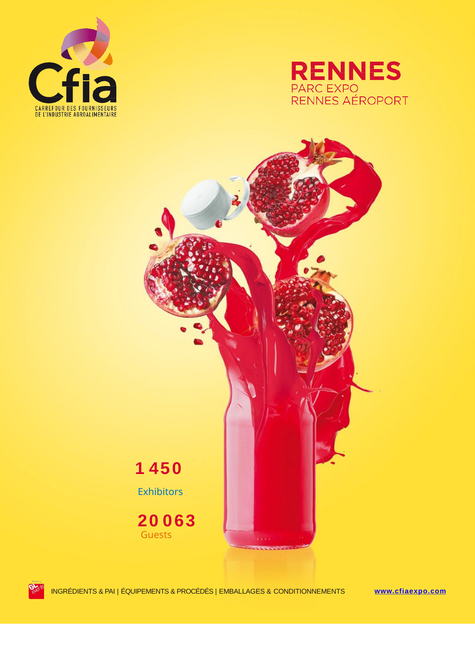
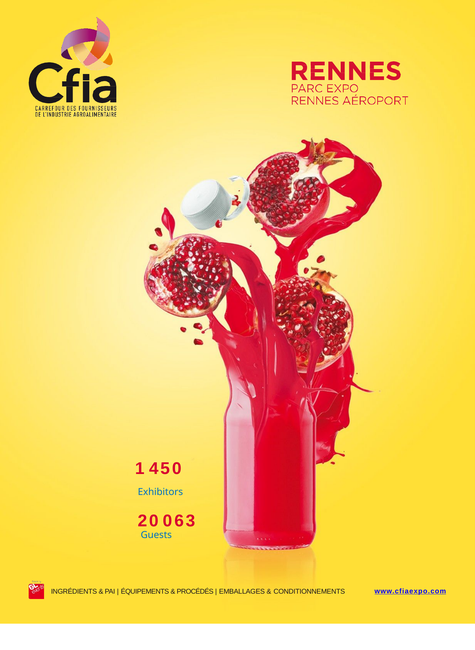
Guests colour: orange -> blue (156, 535)
